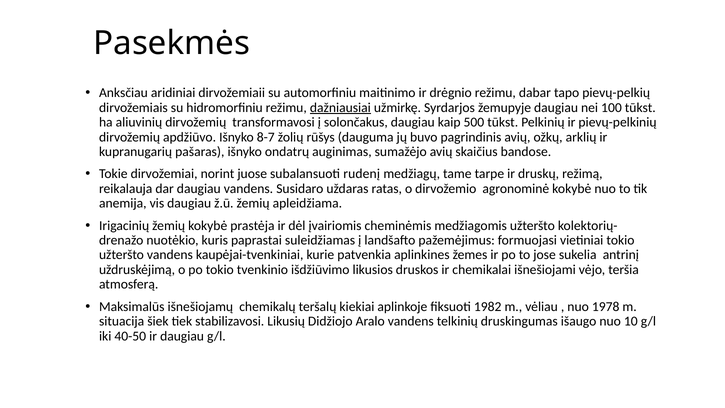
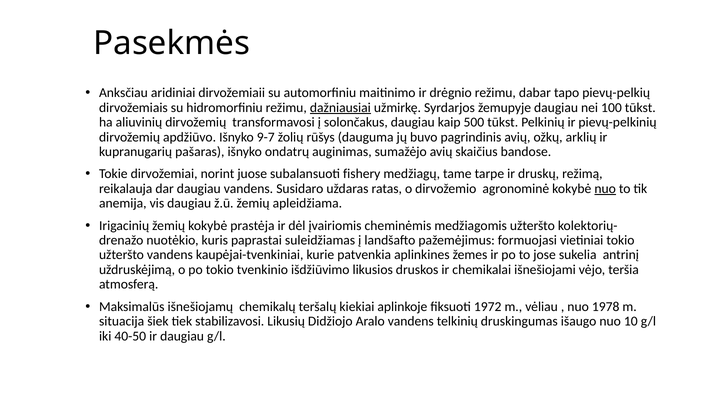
8-7: 8-7 -> 9-7 (266, 137)
rudenį: rudenį -> fishery (362, 174)
nuo underline: none -> present (605, 189)
1982: 1982 -> 1972 (488, 306)
